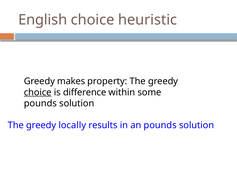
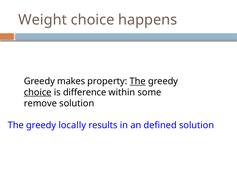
English: English -> Weight (43, 20)
heuristic: heuristic -> happens (148, 20)
The underline: none -> present (138, 81)
pounds: pounds -> remove (40, 103)
an pounds: pounds -> defined (160, 125)
